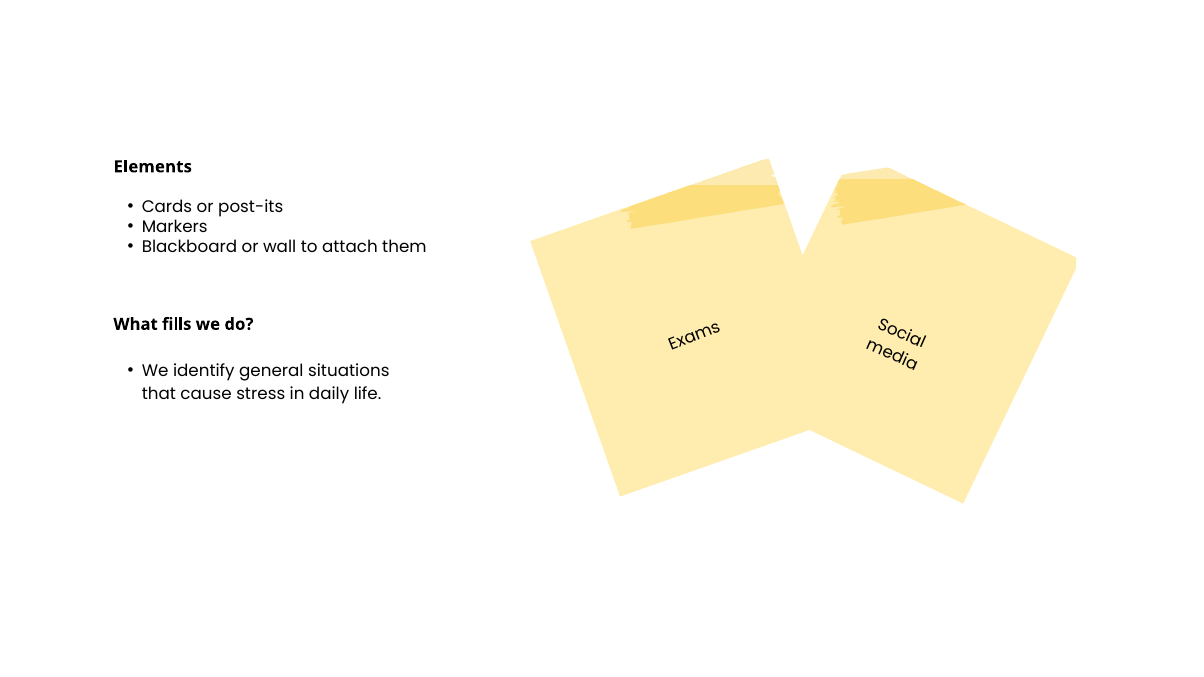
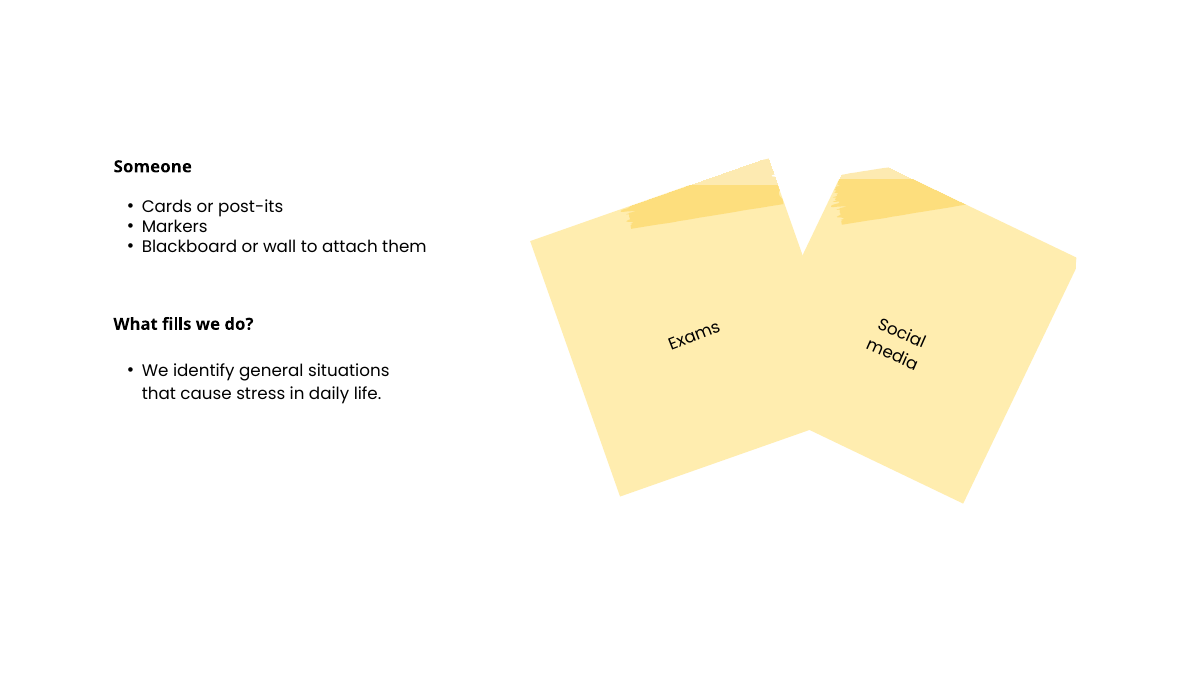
Elements: Elements -> Someone (153, 167)
